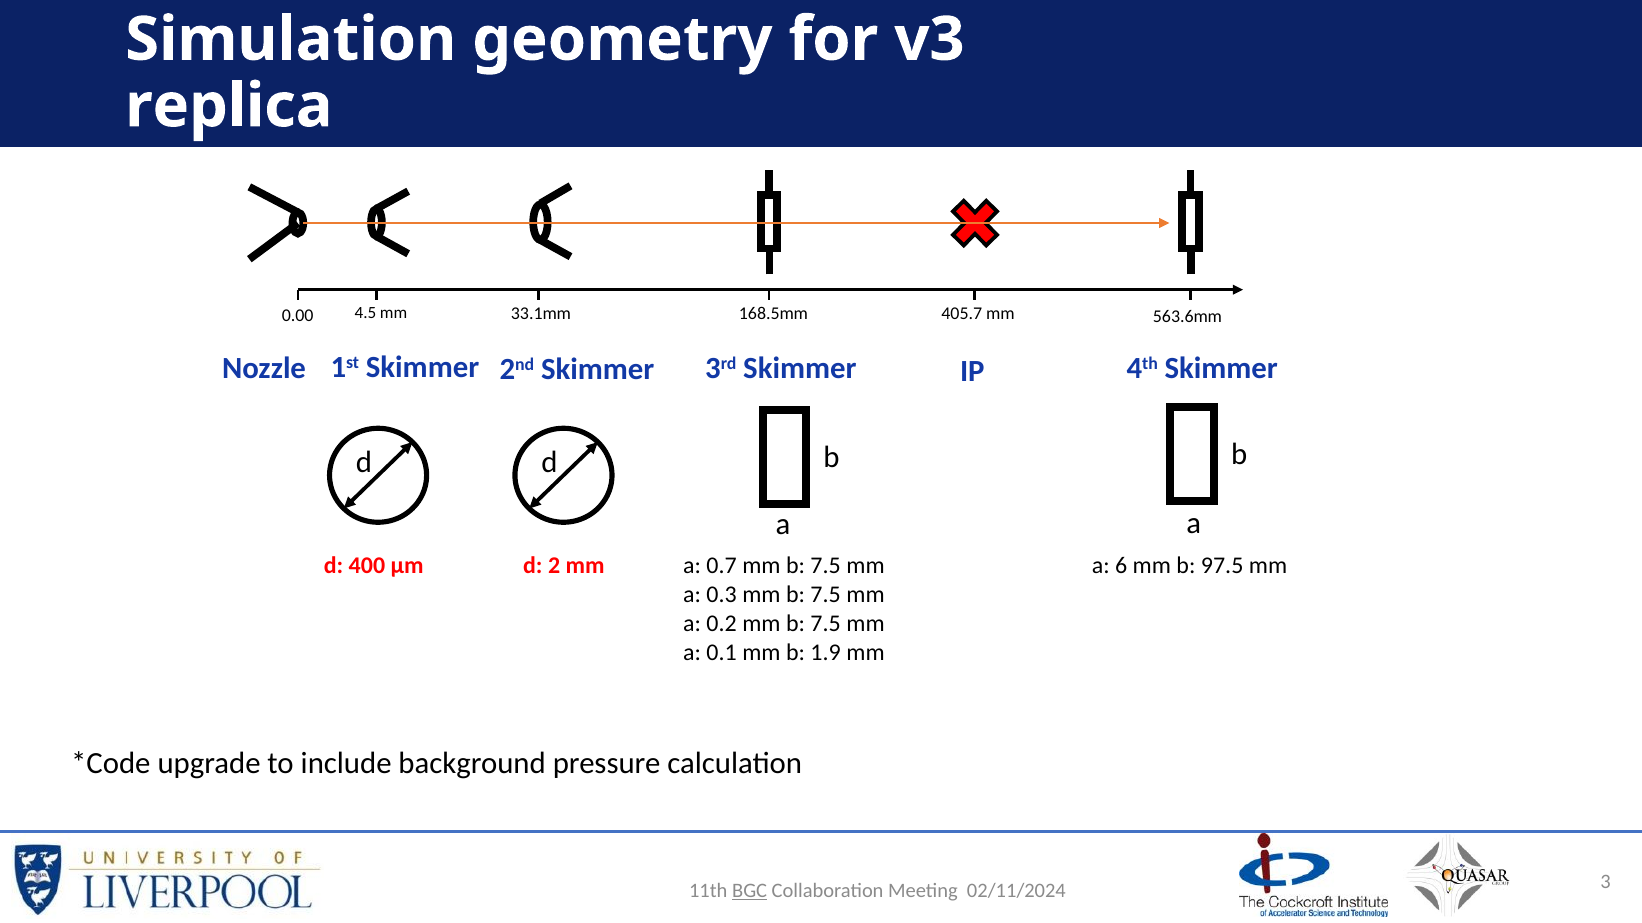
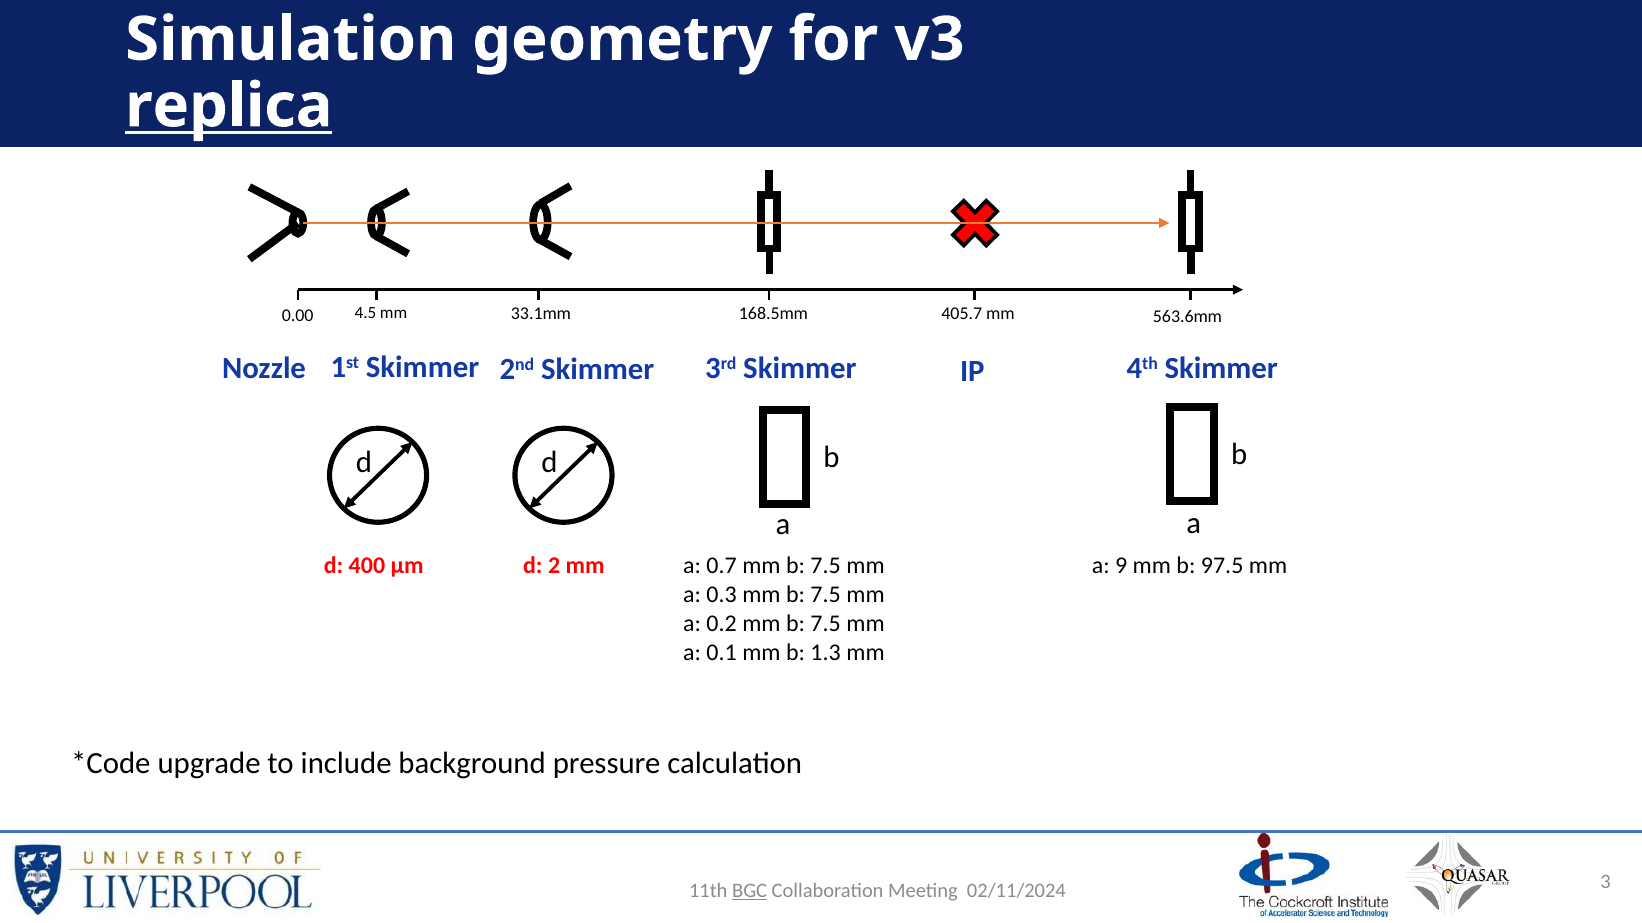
replica underline: none -> present (229, 106)
6: 6 -> 9 (1121, 566)
1.9: 1.9 -> 1.3 (826, 653)
